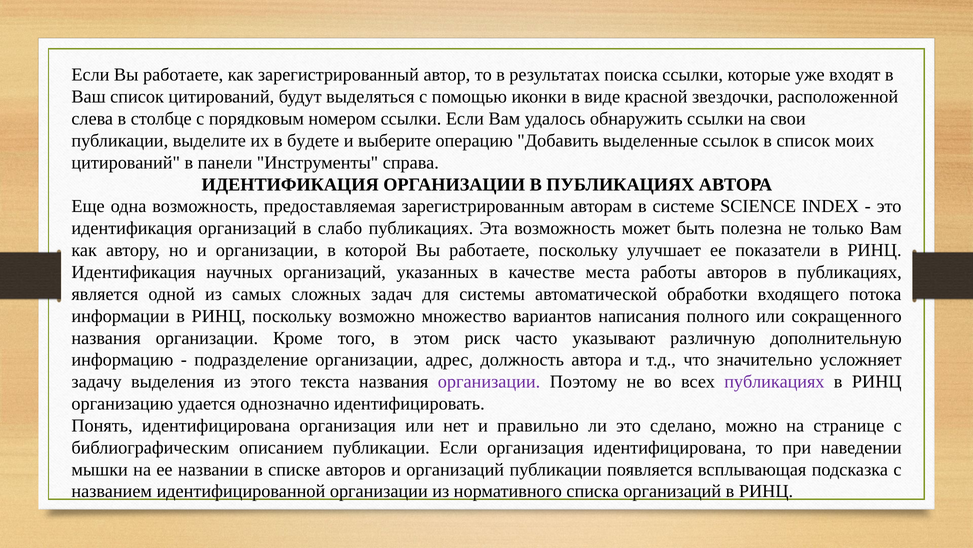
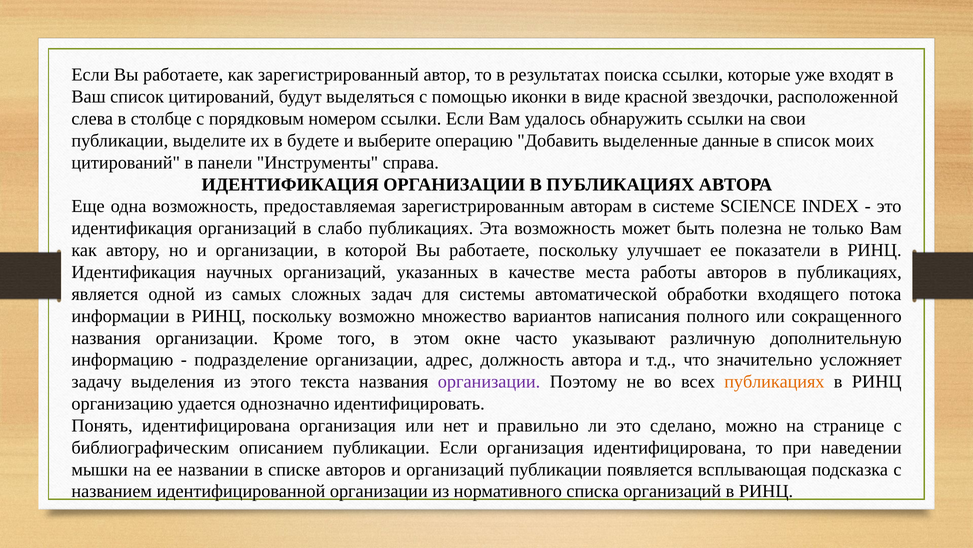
ссылок: ссылок -> данные (731, 141)
риск: риск -> окне (482, 338)
публикациях colour: purple -> orange (774, 381)
